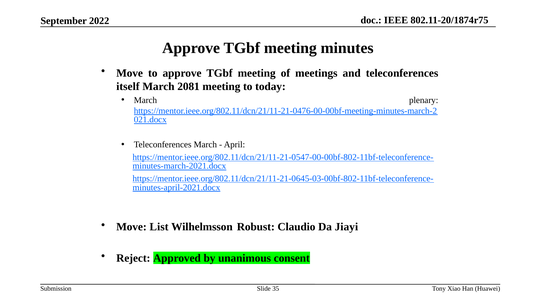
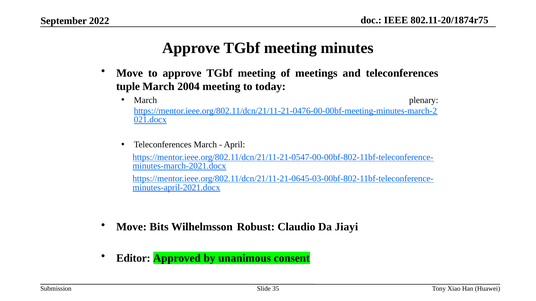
itself: itself -> tuple (128, 87)
2081: 2081 -> 2004 (189, 87)
List: List -> Bits (159, 227)
Reject: Reject -> Editor (133, 258)
